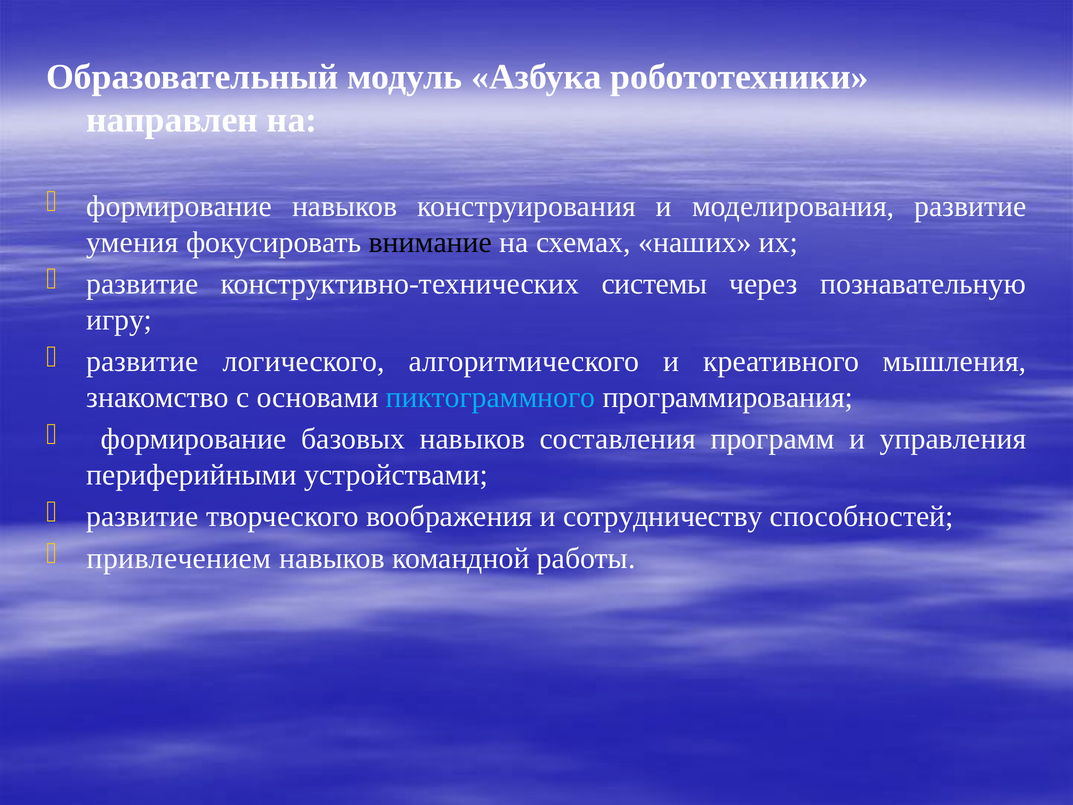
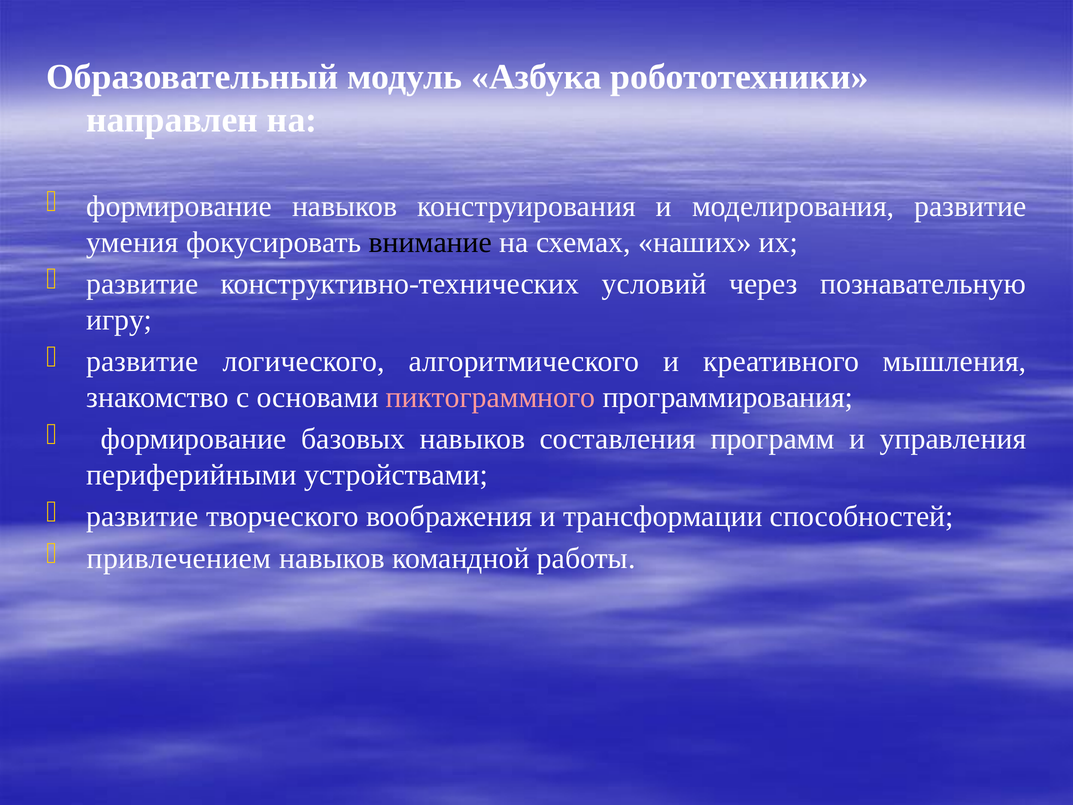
системы: системы -> условий (654, 284)
пиктограммного colour: light blue -> pink (490, 397)
сотрудничеству: сотрудничеству -> трансформации (663, 516)
